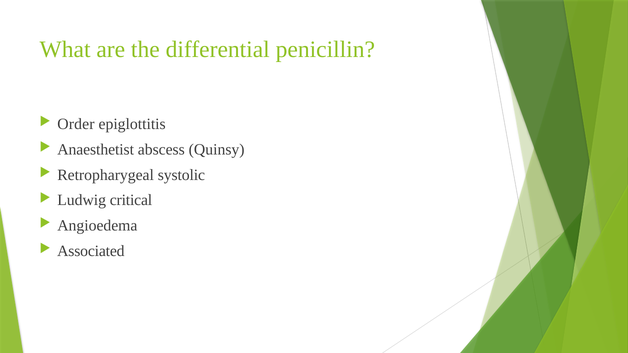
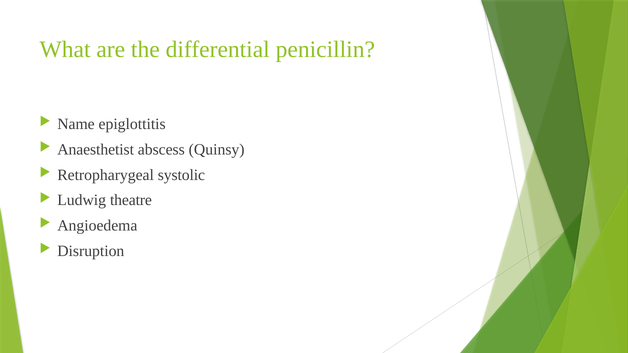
Order: Order -> Name (76, 124)
critical: critical -> theatre (131, 200)
Associated: Associated -> Disruption (91, 251)
